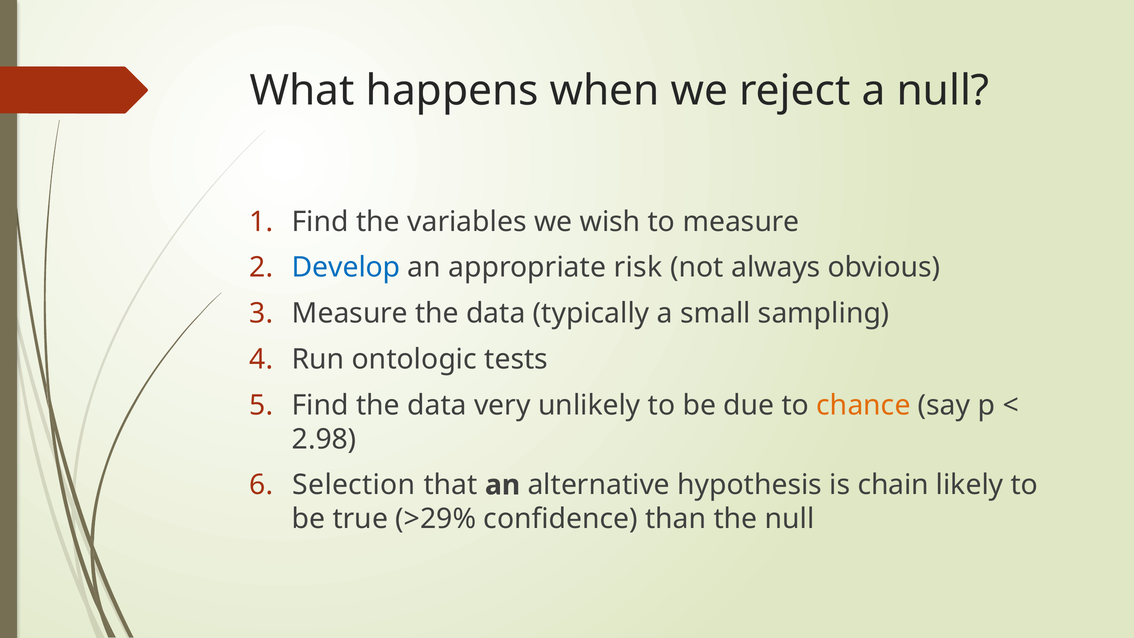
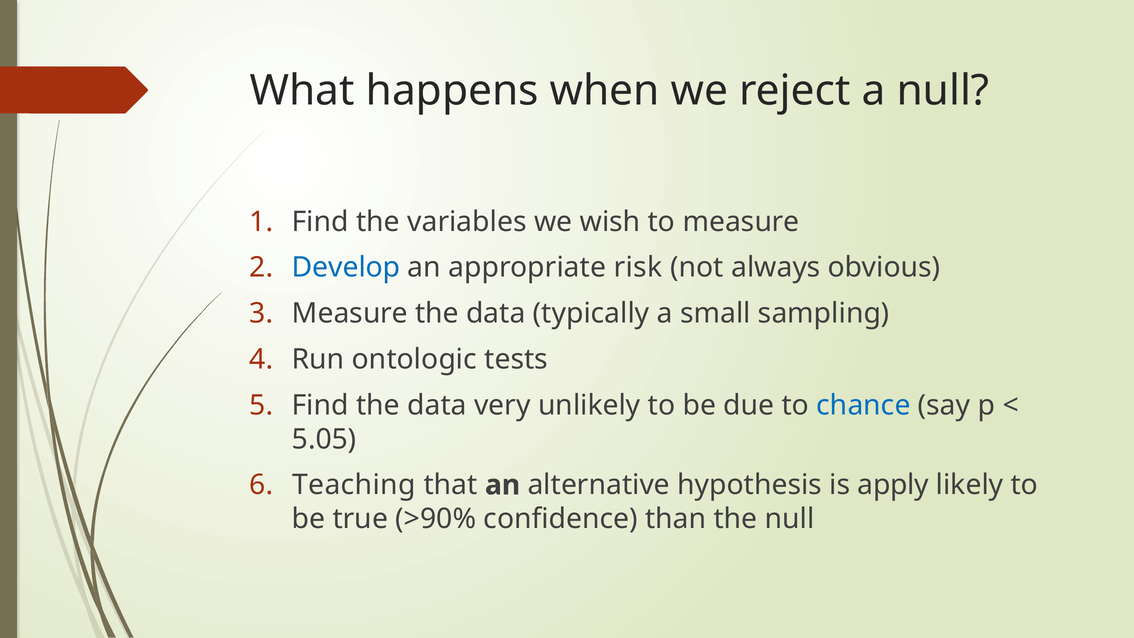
chance colour: orange -> blue (863, 405)
2.98: 2.98 -> 5.05 (324, 439)
Selection: Selection -> Teaching (354, 485)
chain: chain -> apply (893, 485)
>29%: >29% -> >90% (436, 519)
